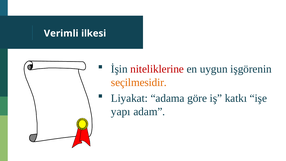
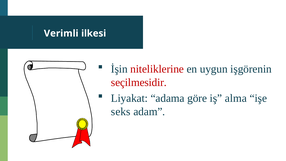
seçilmesidir colour: orange -> red (139, 82)
katkı: katkı -> alma (236, 98)
yapı: yapı -> seks (121, 112)
